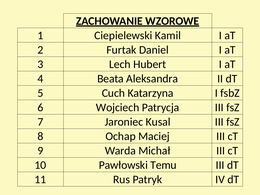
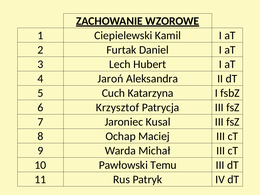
Beata: Beata -> Jaroń (110, 79)
Wojciech: Wojciech -> Krzysztof (118, 107)
